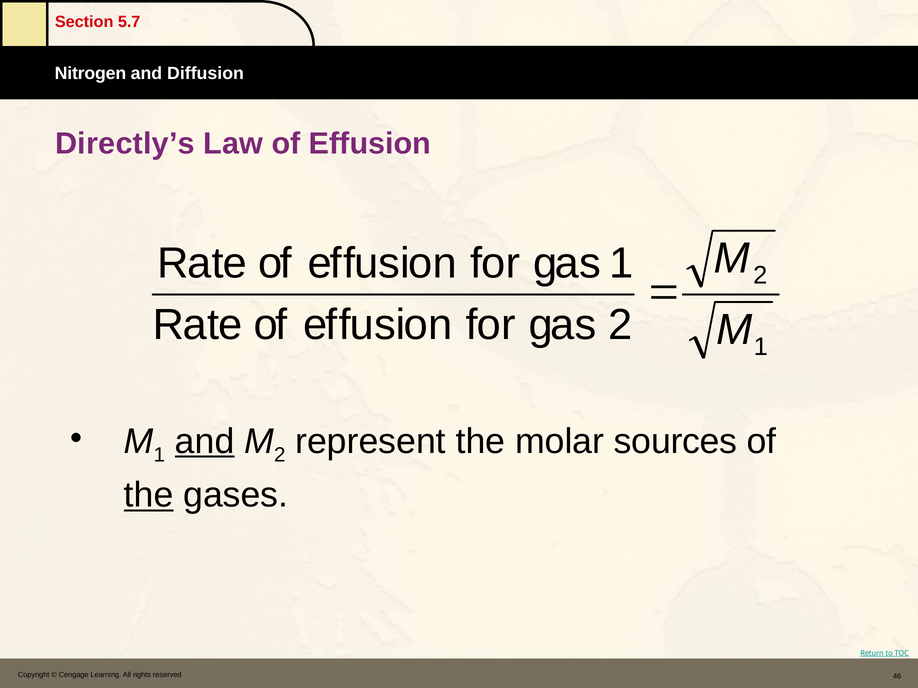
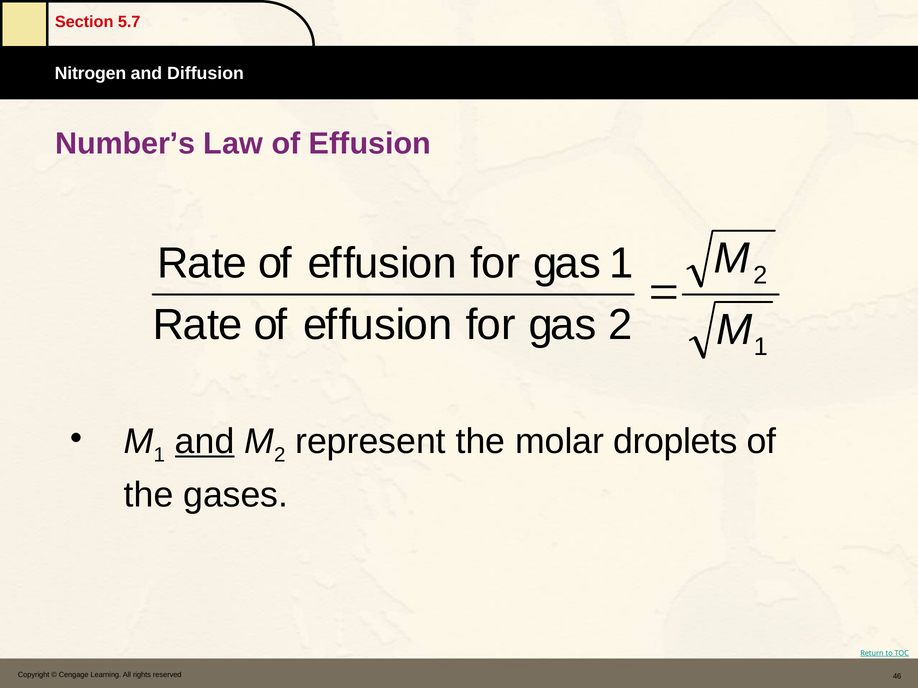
Directly’s: Directly’s -> Number’s (125, 144)
sources: sources -> droplets (676, 442)
the underline: present -> none (149, 495)
